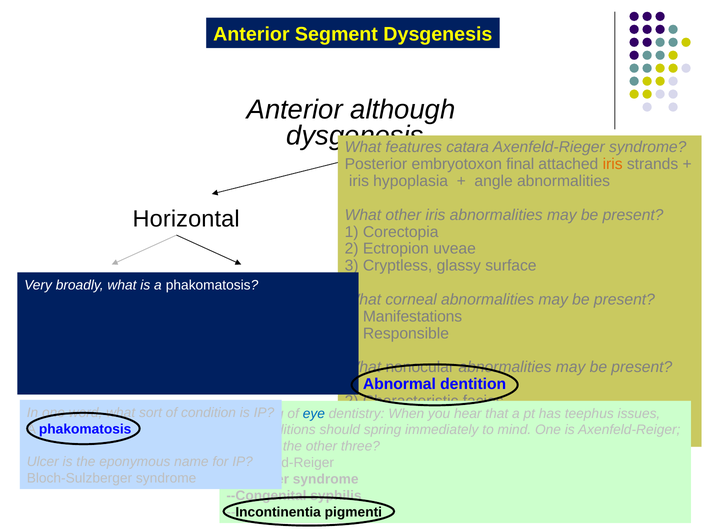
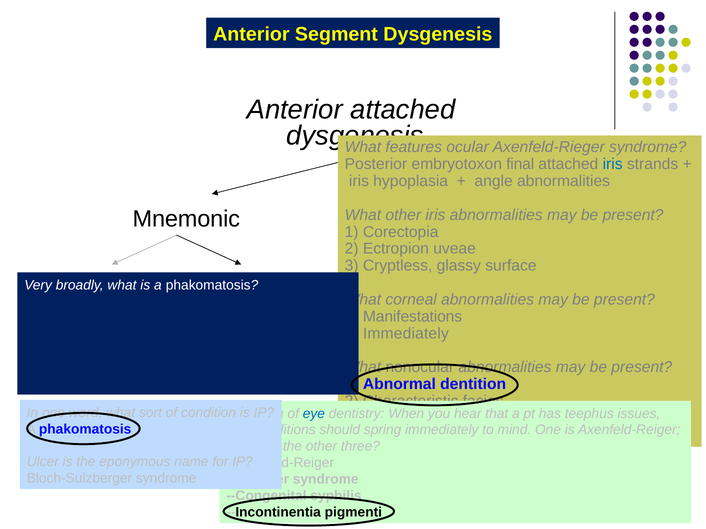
Anterior although: although -> attached (403, 110)
catara: catara -> ocular (468, 147)
iris colour: orange -> blue (613, 164)
Horizontal: Horizontal -> Mnemonic (186, 219)
Responsible: Responsible -> Immediately (406, 334)
